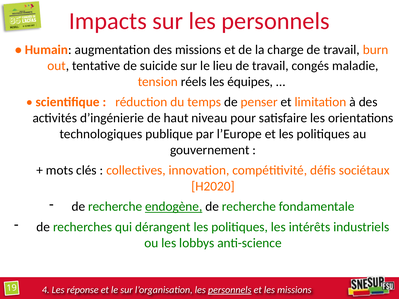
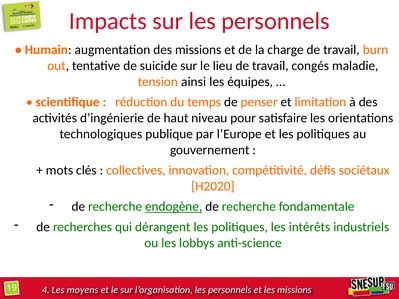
réels: réels -> ainsi (194, 82)
réponse: réponse -> moyens (83, 290)
personnels underline: present -> none (230, 290)
